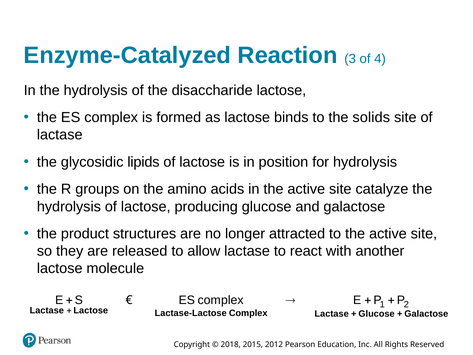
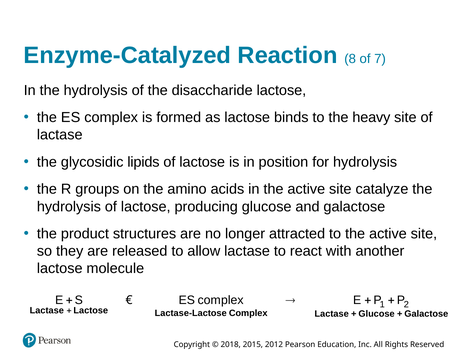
3: 3 -> 8 (350, 59)
4: 4 -> 7 (380, 59)
solids: solids -> heavy (371, 117)
